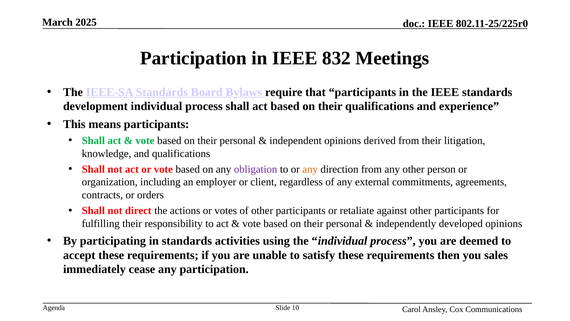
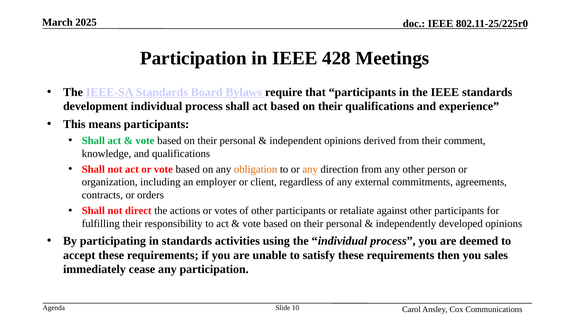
832: 832 -> 428 (336, 58)
litigation: litigation -> comment (465, 140)
obligation colour: purple -> orange (256, 169)
